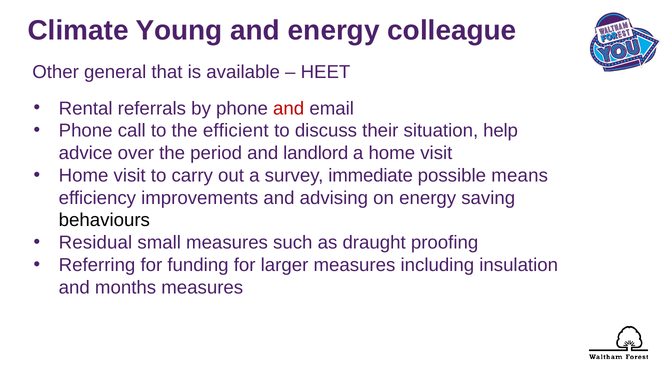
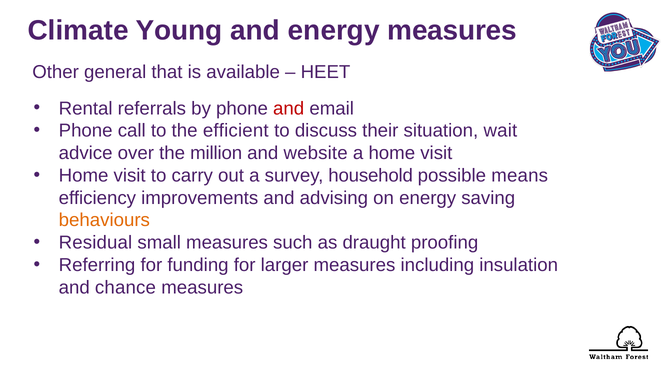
energy colleague: colleague -> measures (452, 31)
help: help -> wait (500, 131)
period: period -> million (216, 153)
landlord: landlord -> website (316, 153)
immediate: immediate -> household (371, 176)
behaviours colour: black -> orange (104, 220)
months: months -> chance (125, 288)
